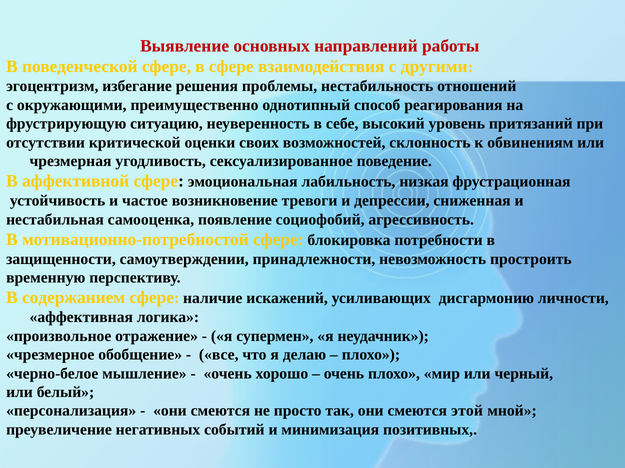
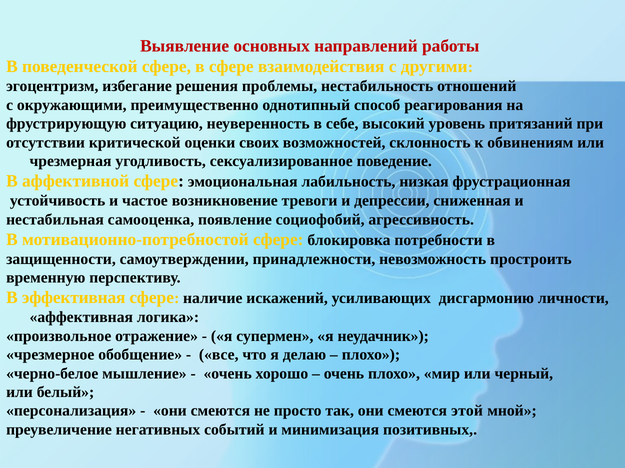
содержанием: содержанием -> эффективная (74, 298)
